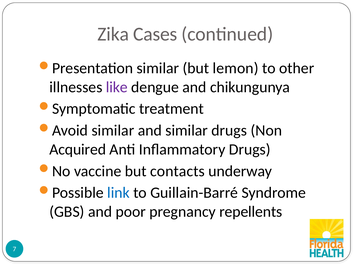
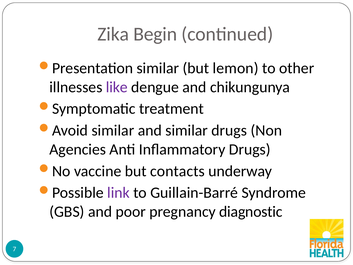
Cases: Cases -> Begin (155, 34)
Acquired: Acquired -> Agencies (78, 149)
link colour: blue -> purple (119, 193)
repellents: repellents -> diagnostic (251, 211)
